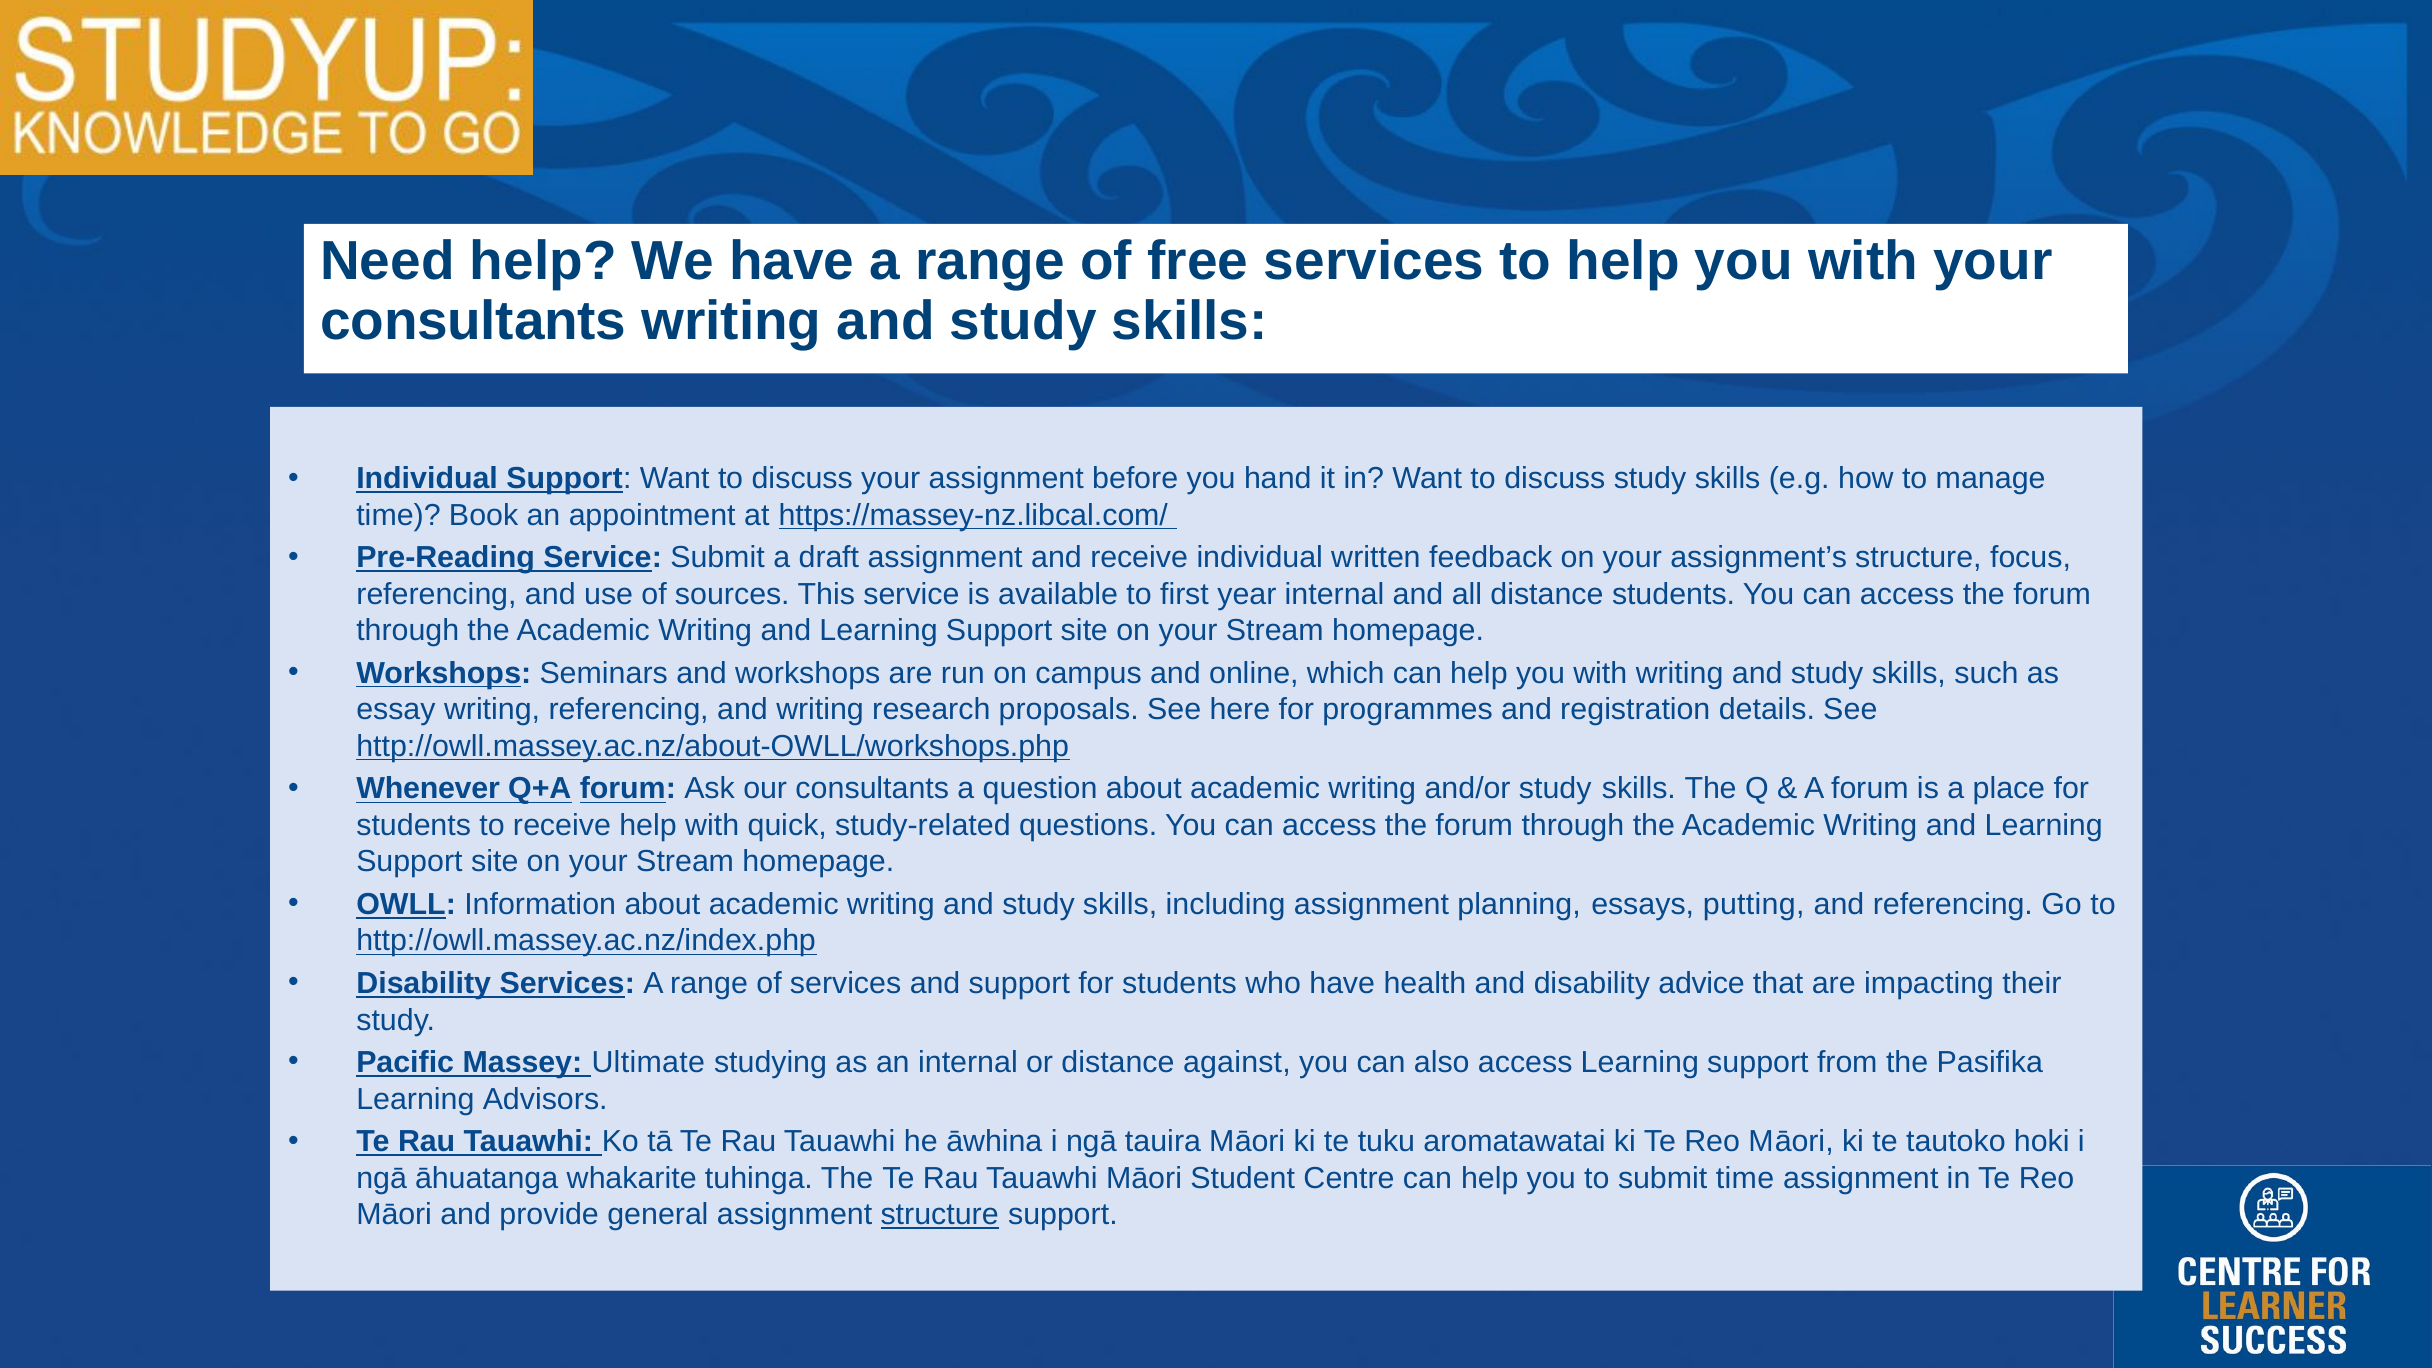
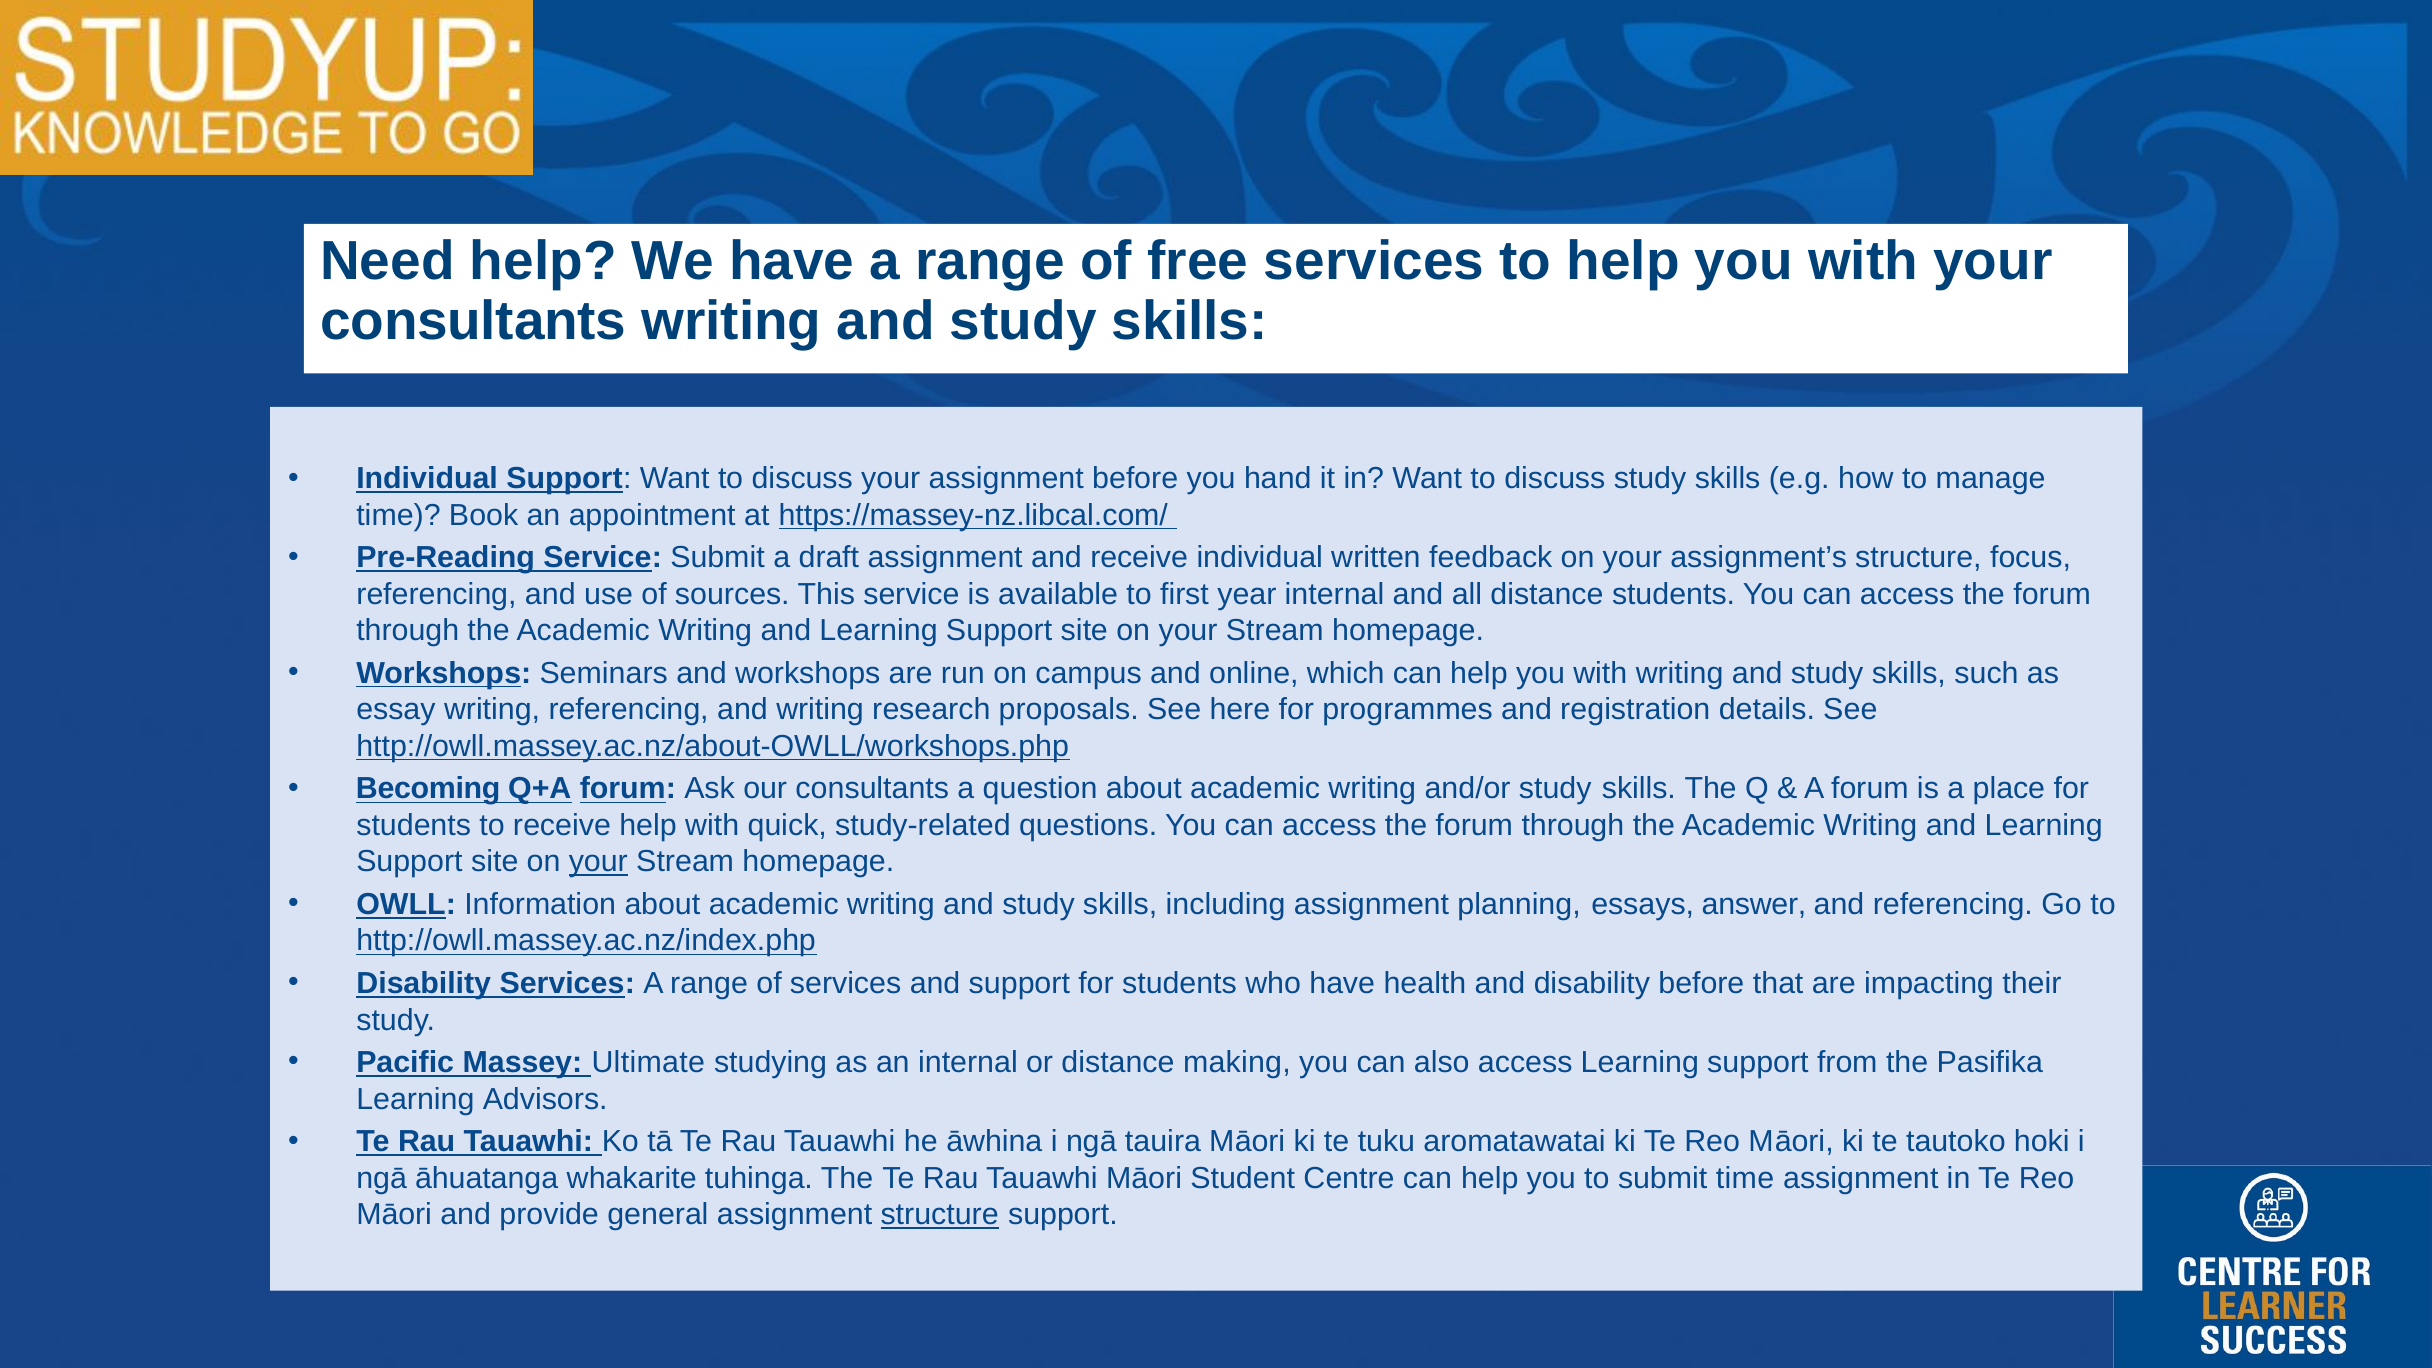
Whenever: Whenever -> Becoming (428, 789)
your underline: none -> present (598, 862)
putting: putting -> answer (1754, 904)
disability advice: advice -> before (1701, 984)
against: against -> making (1237, 1063)
